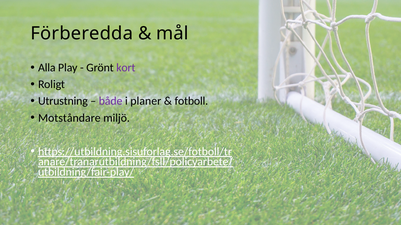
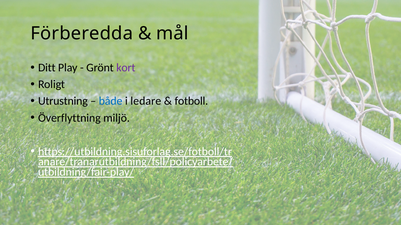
Alla: Alla -> Ditt (47, 68)
både colour: purple -> blue (111, 101)
planer: planer -> ledare (146, 101)
Motståndare: Motståndare -> Överflyttning (69, 118)
